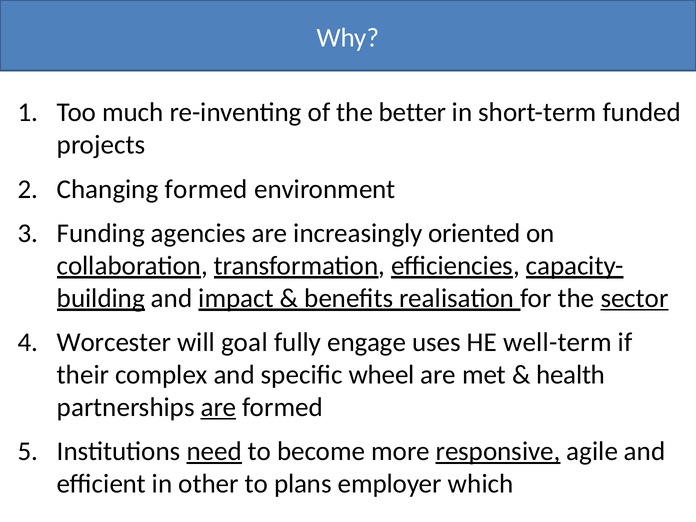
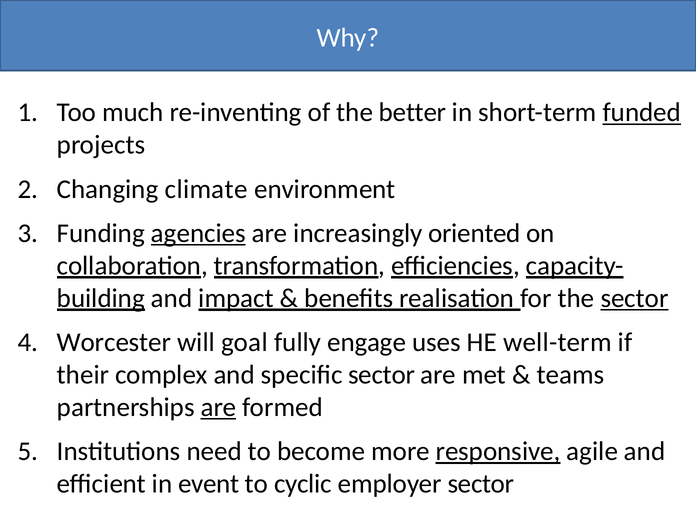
funded underline: none -> present (642, 113)
Changing formed: formed -> climate (206, 189)
agencies underline: none -> present (198, 233)
specific wheel: wheel -> sector (382, 375)
health: health -> teams (571, 375)
need underline: present -> none (214, 451)
other: other -> event (209, 484)
plans: plans -> cyclic (303, 484)
employer which: which -> sector (481, 484)
